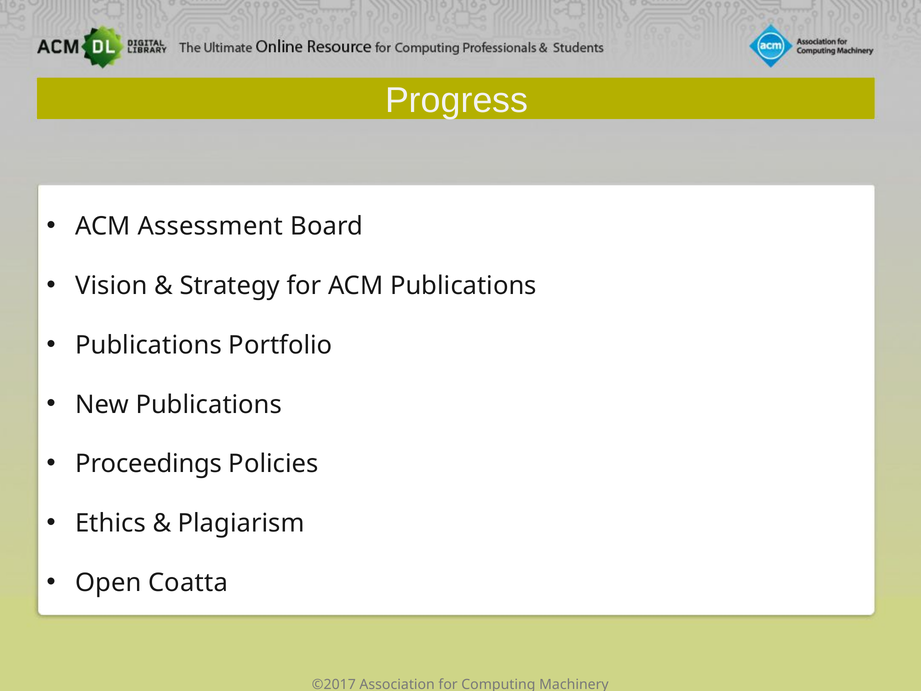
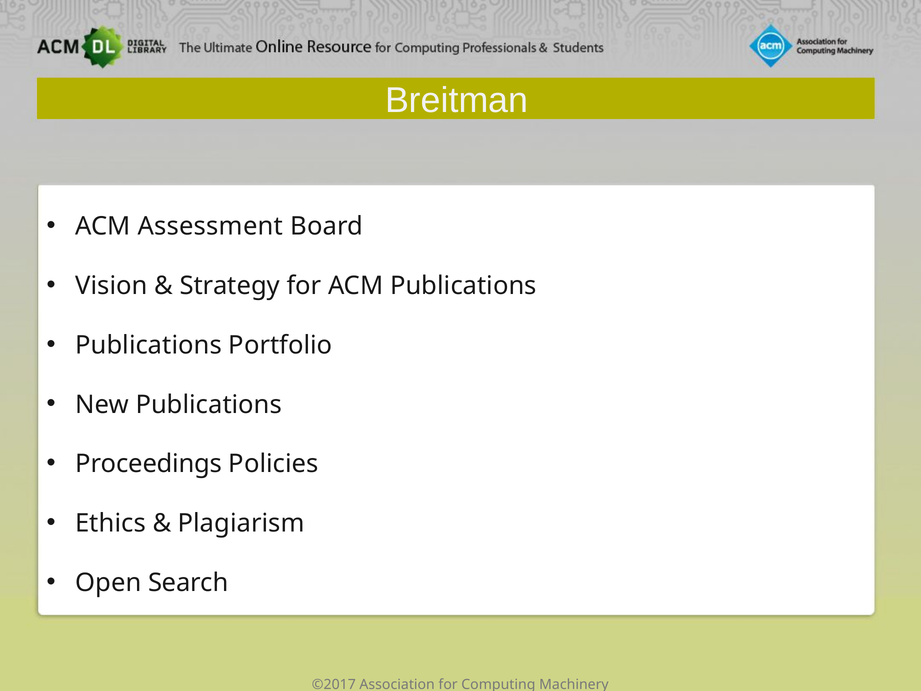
Progress: Progress -> Breitman (457, 100)
Coatta: Coatta -> Search (188, 583)
